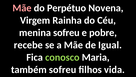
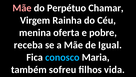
Novena: Novena -> Chamar (106, 8)
menina sofreu: sofreu -> oferta (66, 32)
recebe: recebe -> receba (28, 45)
conosco colour: light green -> light blue (62, 57)
